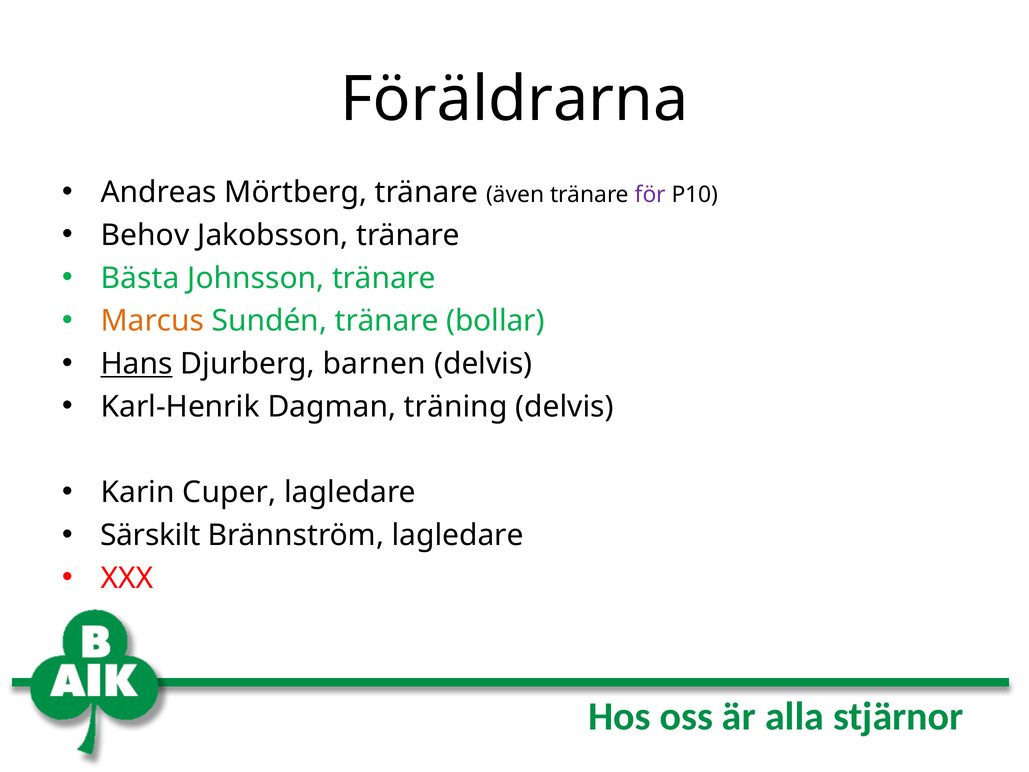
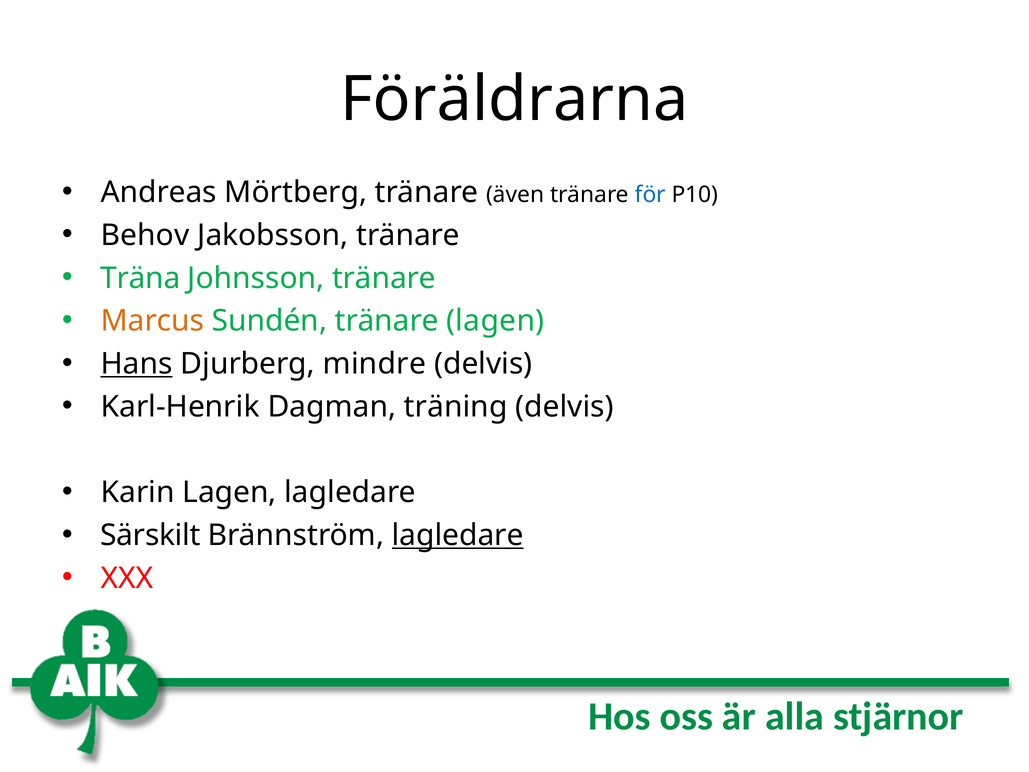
för colour: purple -> blue (650, 195)
Bästa: Bästa -> Träna (140, 278)
tränare bollar: bollar -> lagen (495, 321)
barnen: barnen -> mindre (374, 364)
Karin Cuper: Cuper -> Lagen (230, 492)
lagledare underline: none -> present (458, 535)
